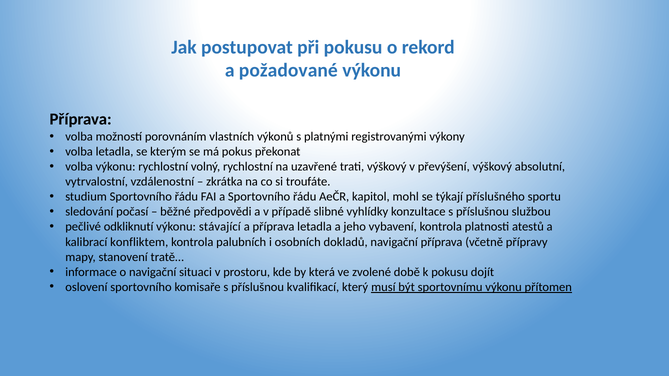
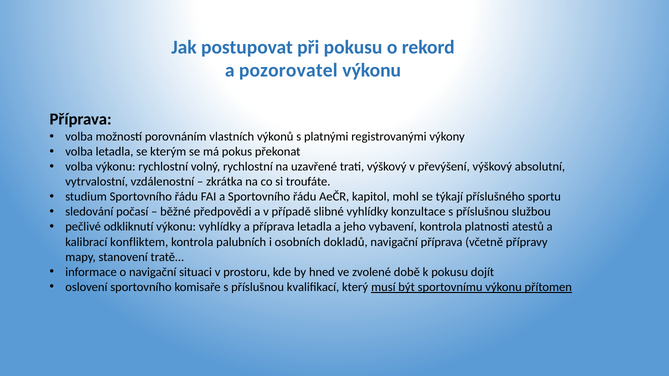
požadované: požadované -> pozorovatel (288, 71)
výkonu stávající: stávající -> vyhlídky (220, 227)
která: která -> hned (322, 272)
